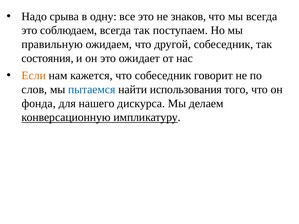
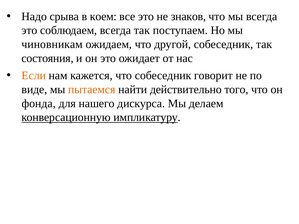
одну: одну -> коем (103, 16)
правильную: правильную -> чиновникам (52, 44)
слов: слов -> виде (34, 90)
пытаемся colour: blue -> orange (92, 90)
использования: использования -> действительно (186, 90)
